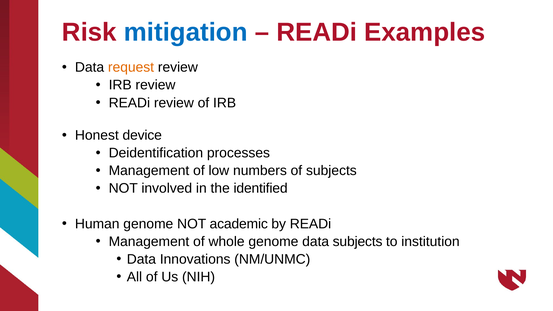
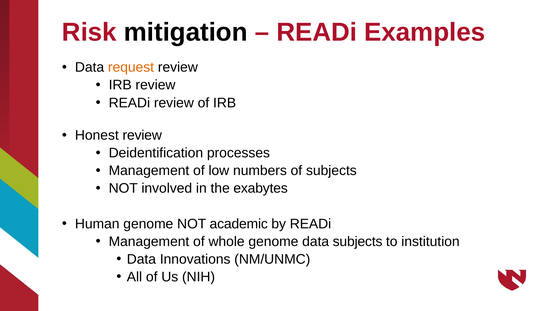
mitigation colour: blue -> black (186, 32)
Honest device: device -> review (142, 135)
identified: identified -> exabytes (261, 188)
